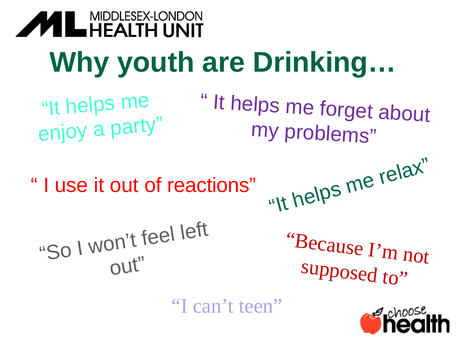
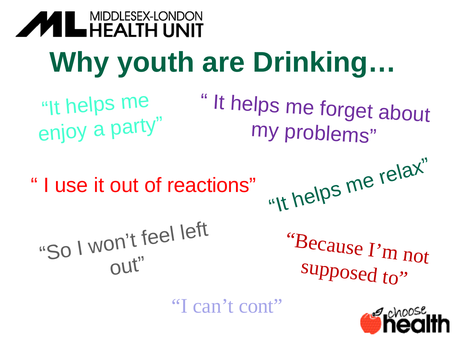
teen: teen -> cont (261, 306)
